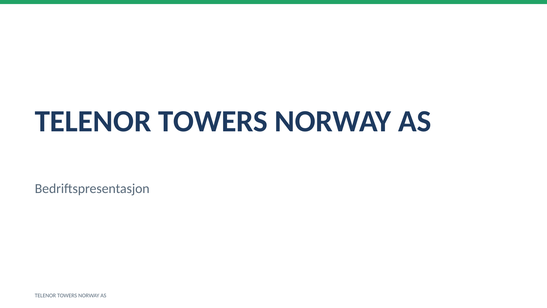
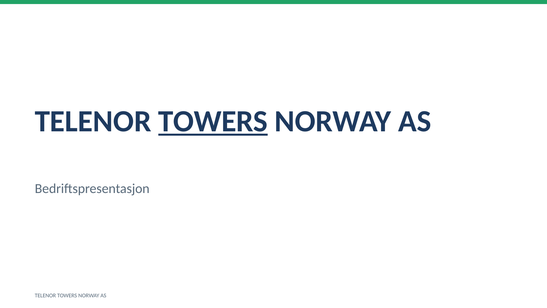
TOWERS underline: none -> present (213, 121)
